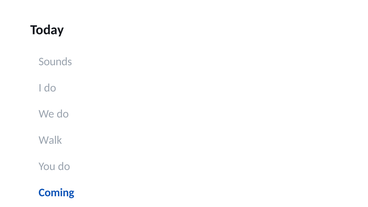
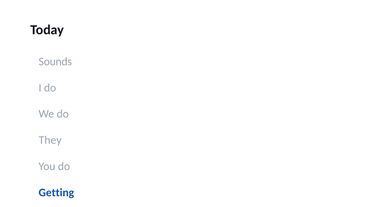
Walk: Walk -> They (50, 140)
Coming: Coming -> Getting (56, 193)
